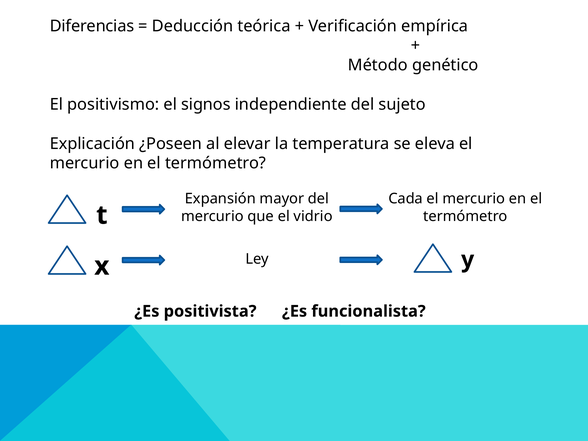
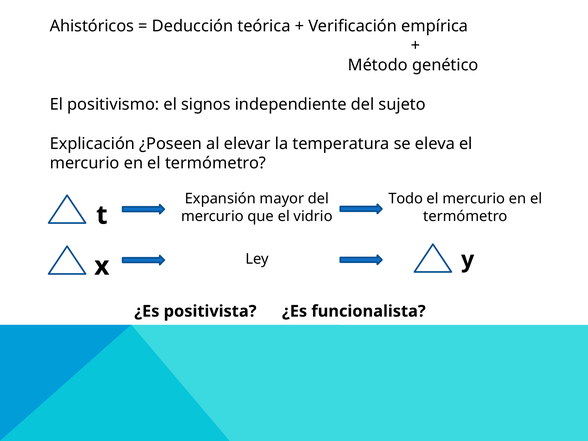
Diferencias: Diferencias -> Ahistóricos (92, 26)
Cada: Cada -> Todo (406, 199)
